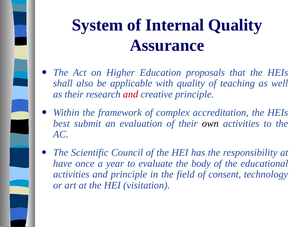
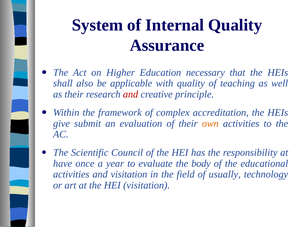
proposals: proposals -> necessary (205, 72)
best: best -> give (61, 123)
own colour: black -> orange (210, 123)
and principle: principle -> visitation (129, 174)
consent: consent -> usually (225, 174)
